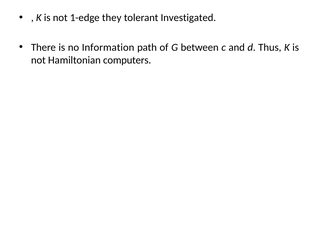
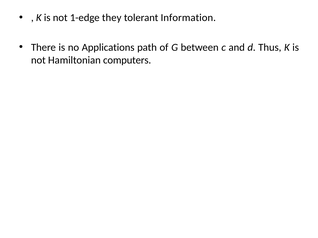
Investigated: Investigated -> Information (188, 18)
Information: Information -> Applications (108, 47)
